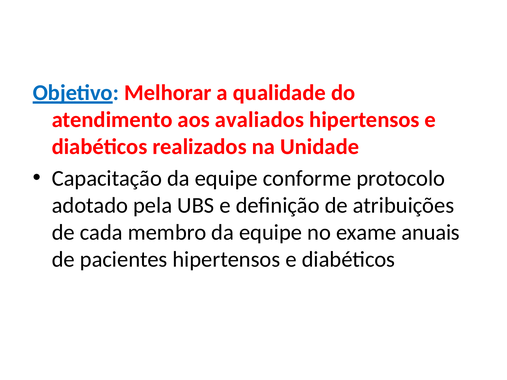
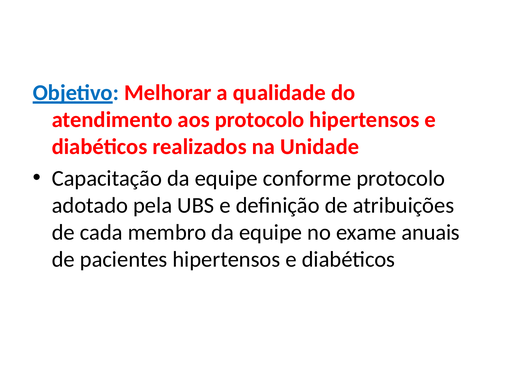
aos avaliados: avaliados -> protocolo (260, 120)
